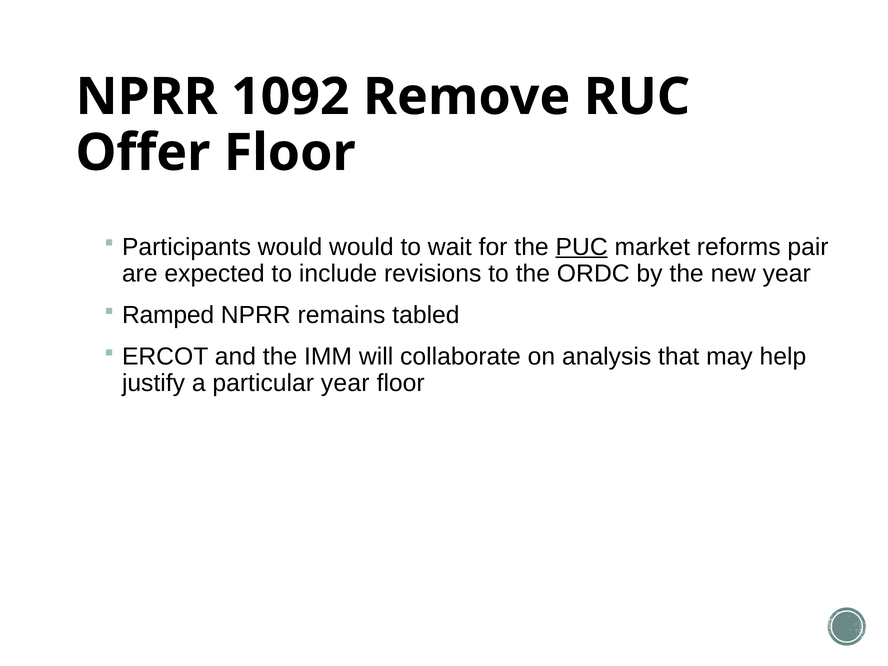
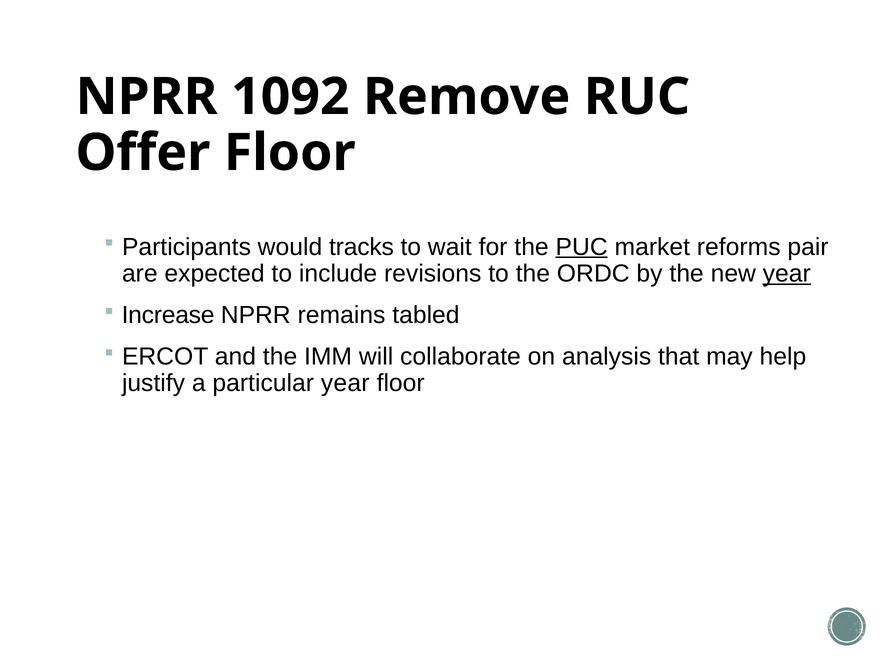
would would: would -> tracks (361, 247)
year underline: none -> present (787, 274)
Ramped: Ramped -> Increase (168, 315)
